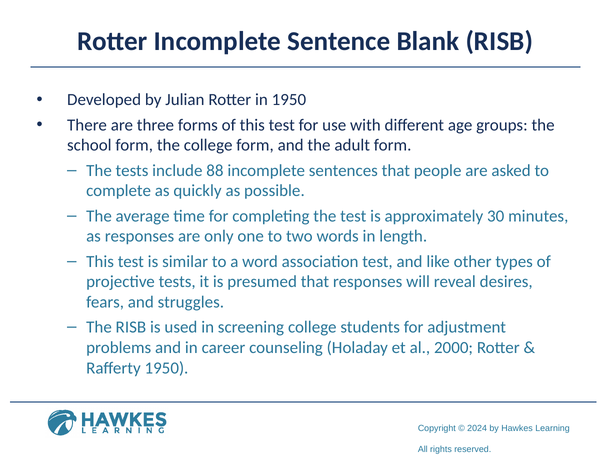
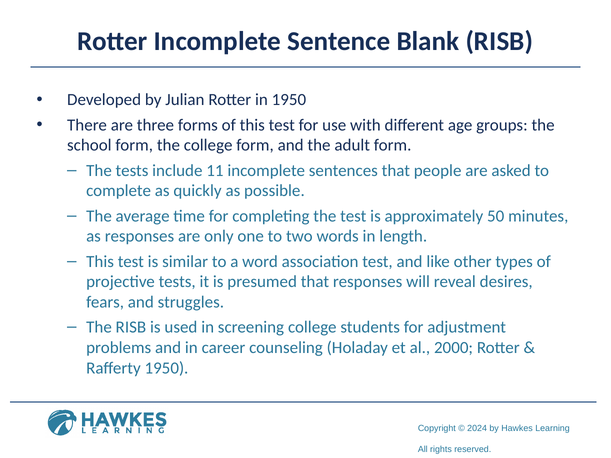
88: 88 -> 11 (215, 171)
30: 30 -> 50 (496, 216)
